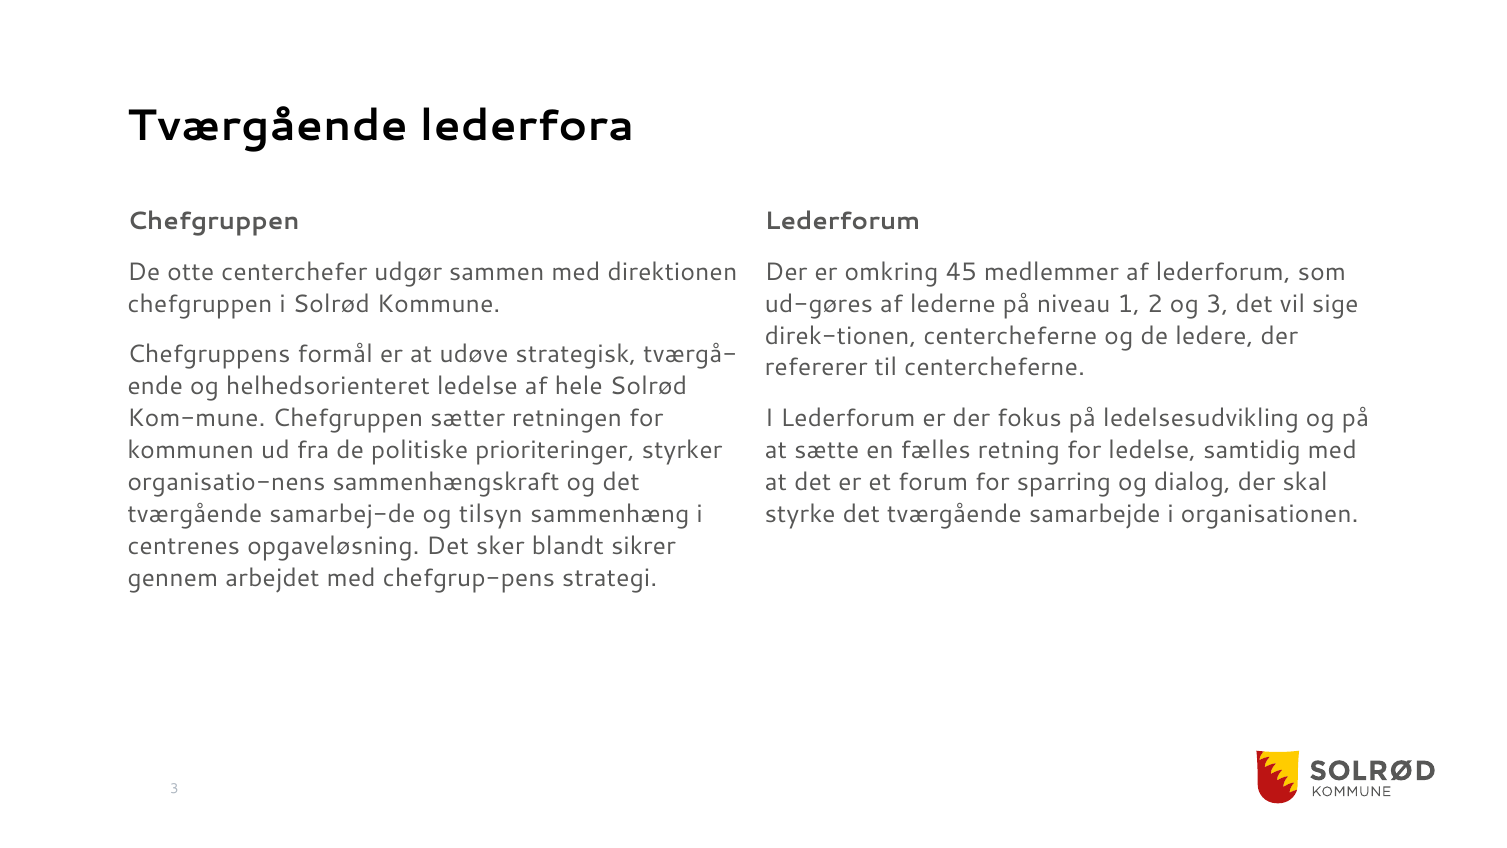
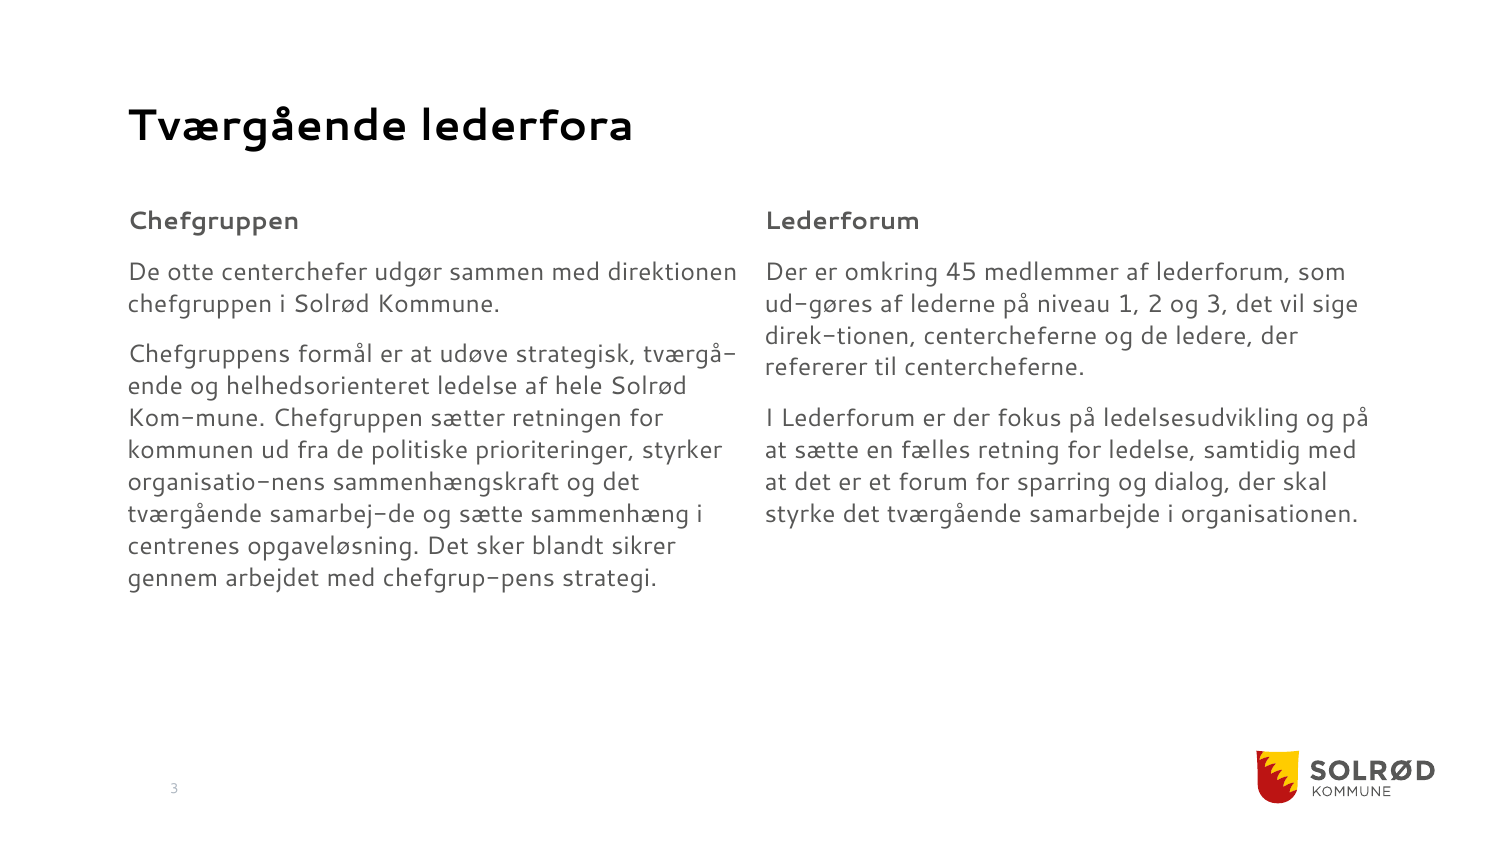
og tilsyn: tilsyn -> sætte (491, 514)
